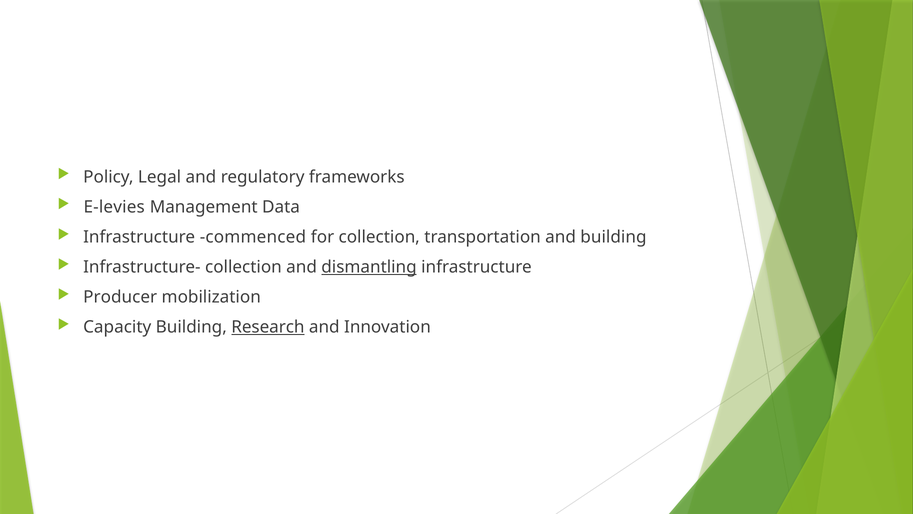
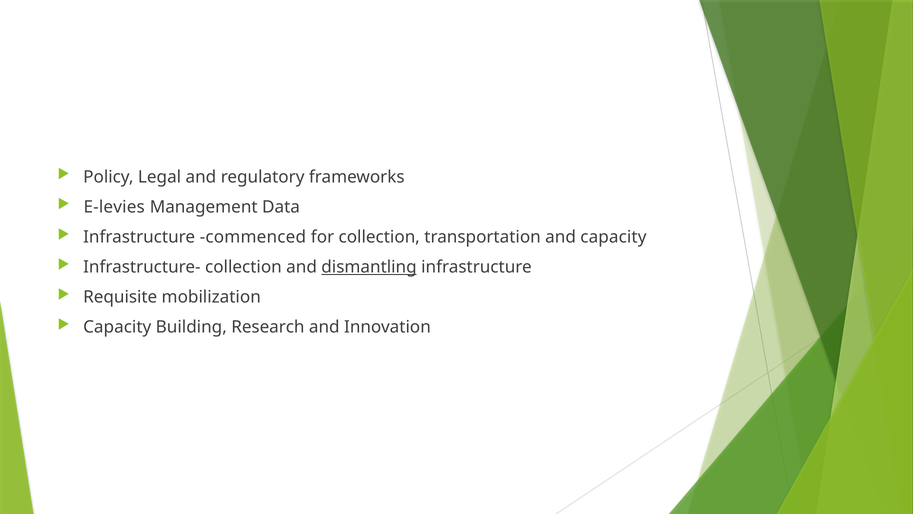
and building: building -> capacity (613, 237)
Producer: Producer -> Requisite (120, 297)
Research underline: present -> none (268, 327)
